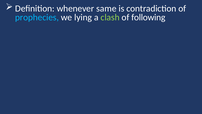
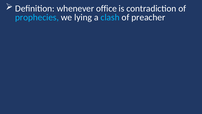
same: same -> office (106, 8)
clash colour: light green -> light blue (110, 17)
following: following -> preacher (148, 17)
